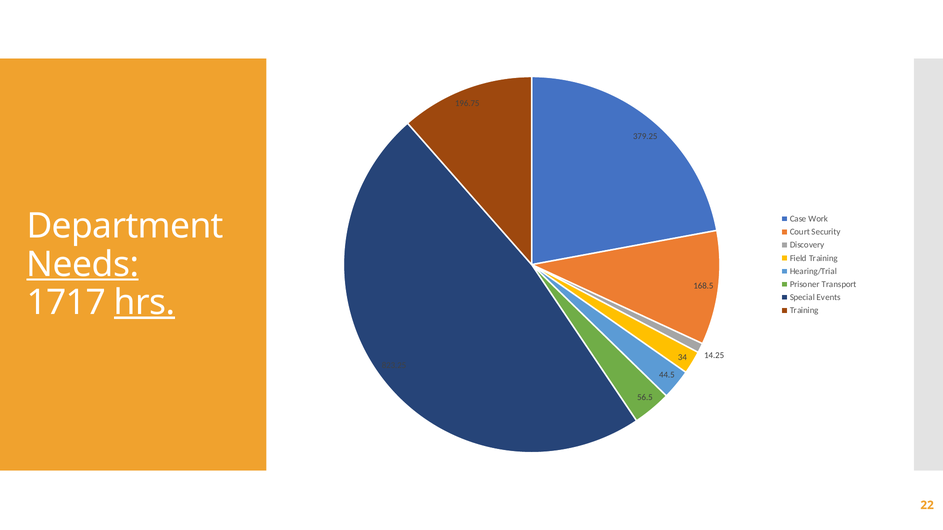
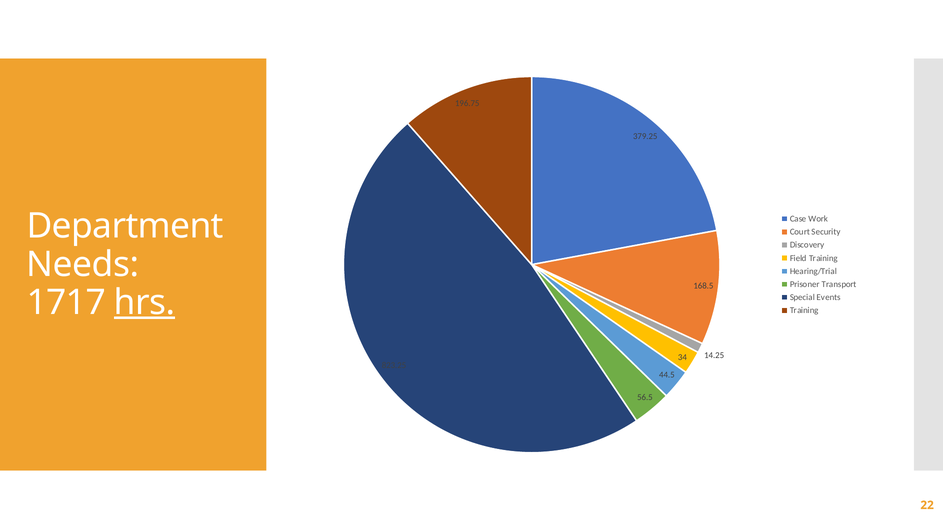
Needs underline: present -> none (83, 265)
